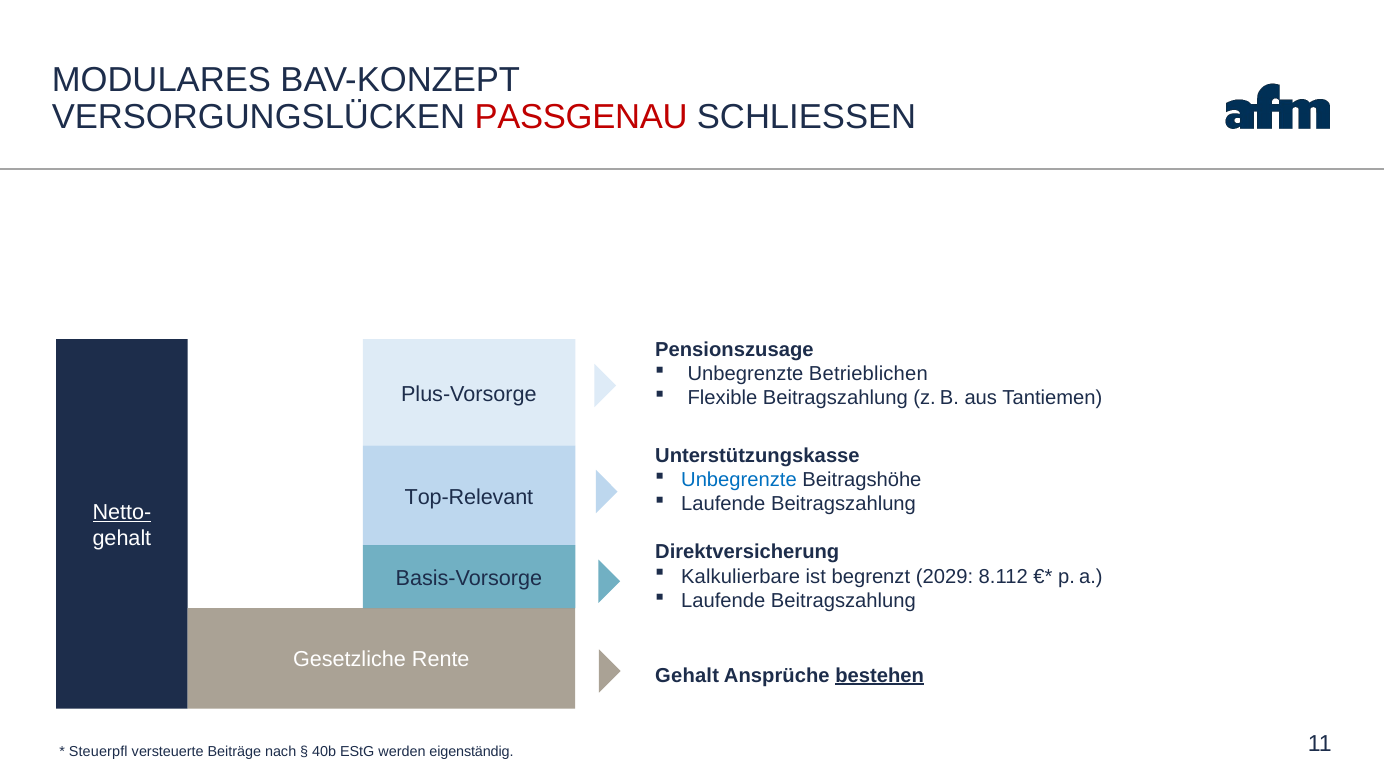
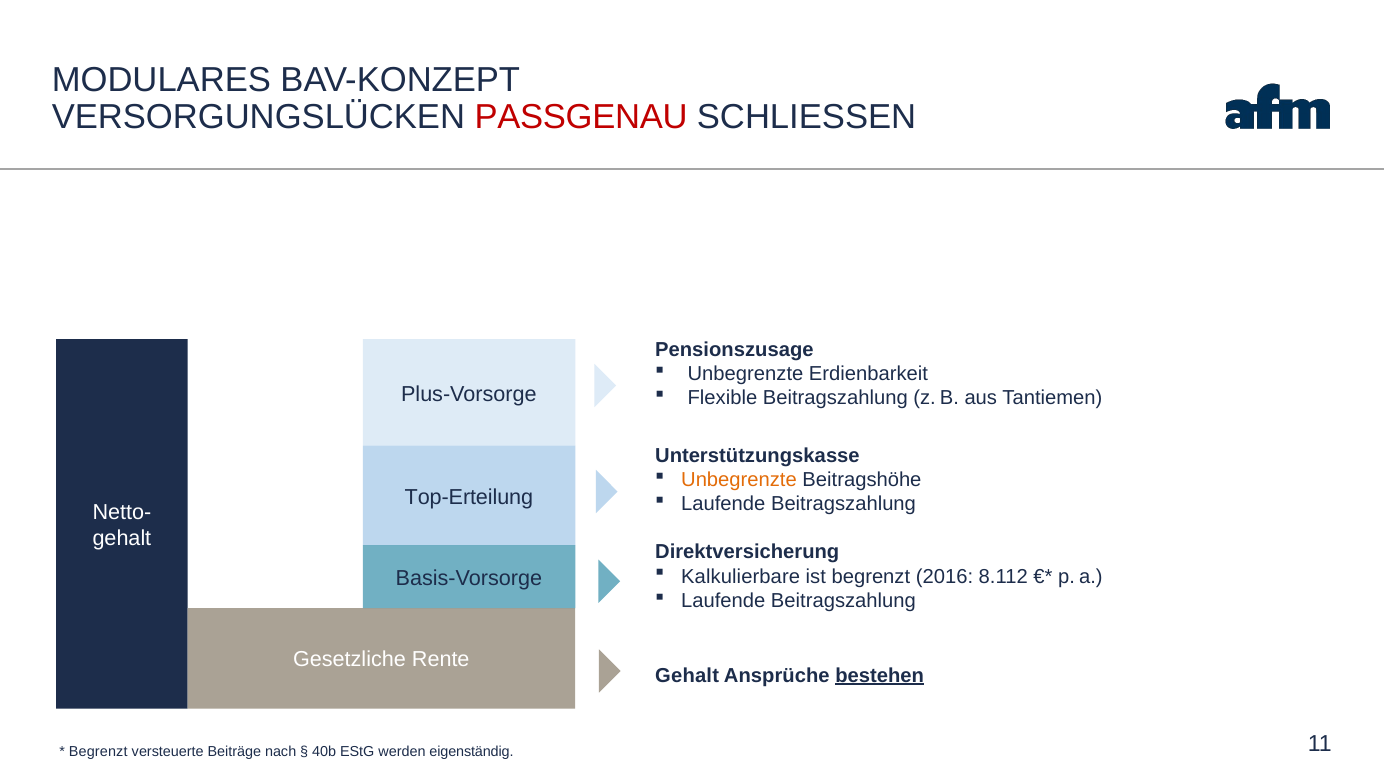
Betrieblichen: Betrieblichen -> Erdienbarkeit (868, 374)
Unbegrenzte colour: blue -> orange (739, 480)
Top-Relevant: Top-Relevant -> Top-Erteilung (469, 497)
Netto- underline: present -> none (122, 512)
2029: 2029 -> 2016 (944, 576)
Steuerpfl: Steuerpfl -> Begrenzt (98, 751)
